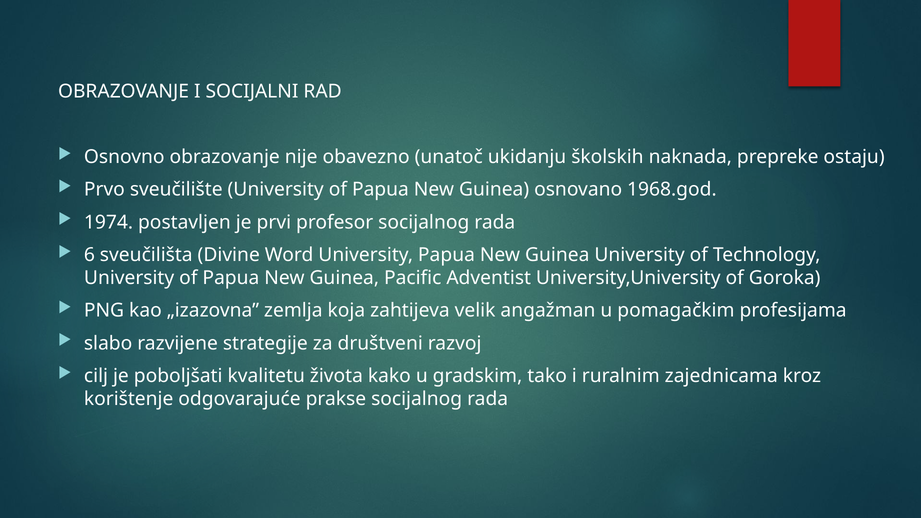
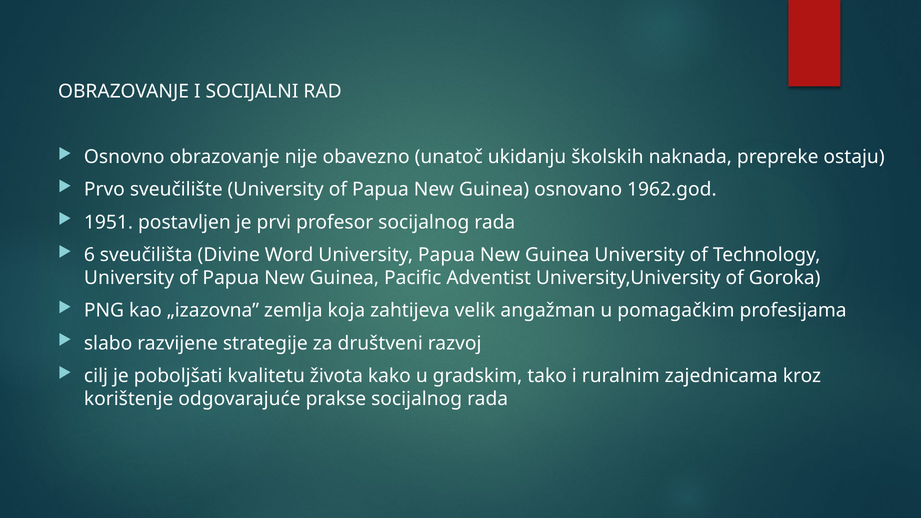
1968.god: 1968.god -> 1962.god (672, 190)
1974: 1974 -> 1951 (109, 222)
